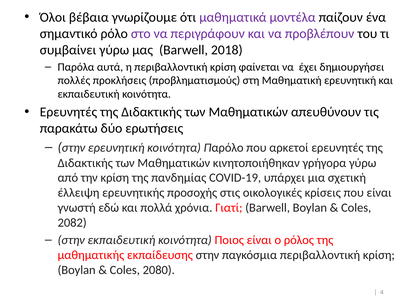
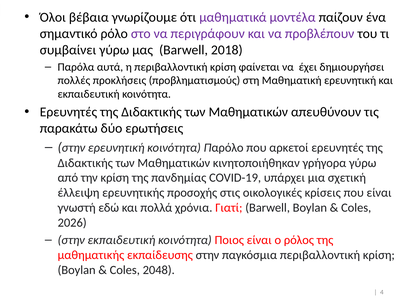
2082: 2082 -> 2026 (72, 223)
2080: 2080 -> 2048 (159, 270)
